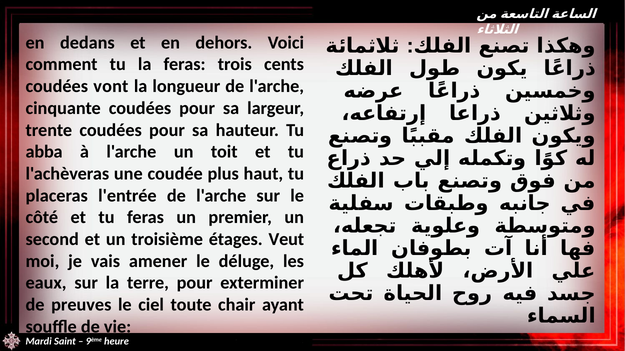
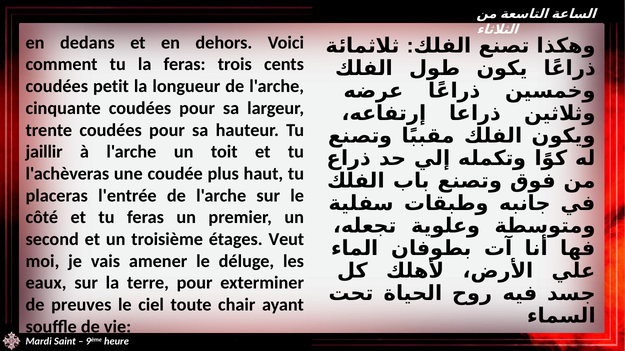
vont: vont -> petit (111, 86)
abba: abba -> jaillir (44, 152)
